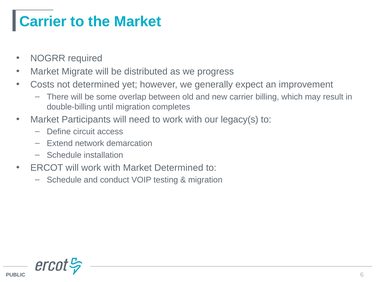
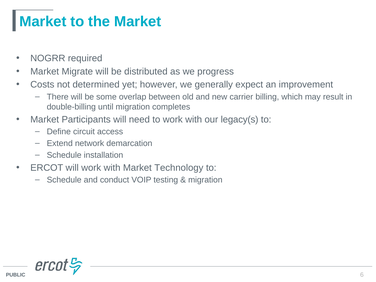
Carrier: Carrier -> Market (43, 22)
Market Determined: Determined -> Technology (179, 168)
